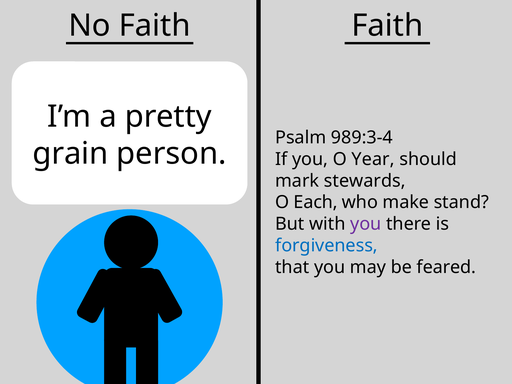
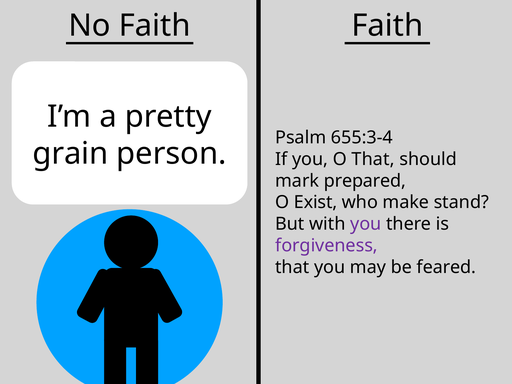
989:3-4: 989:3-4 -> 655:3-4 (362, 138)
O Year: Year -> That (373, 159)
stewards: stewards -> prepared (365, 181)
Each: Each -> Exist (316, 202)
forgiveness colour: blue -> purple (326, 246)
